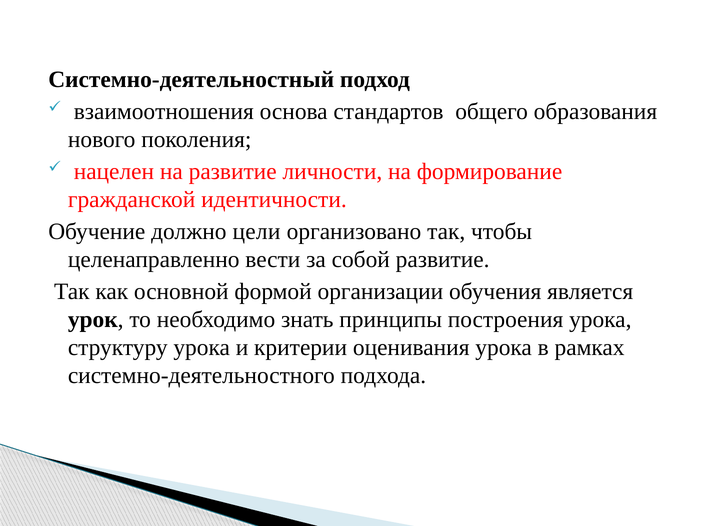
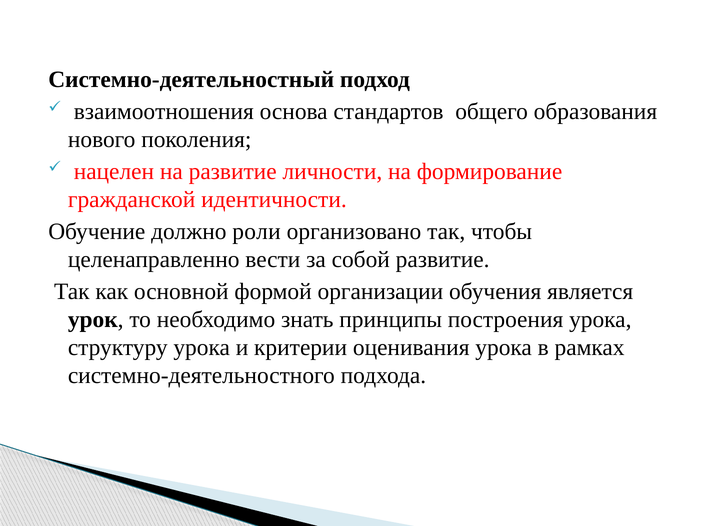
цели: цели -> роли (257, 232)
